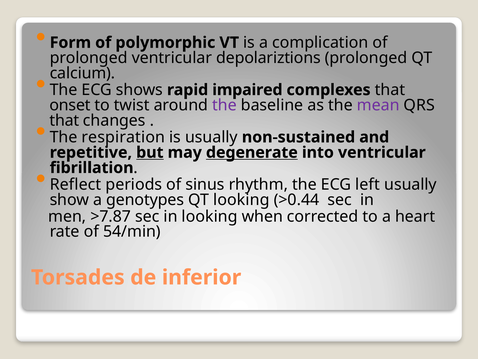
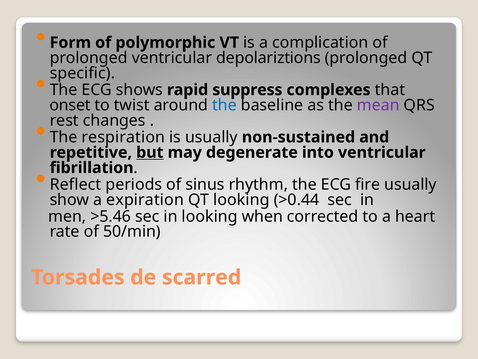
calcium: calcium -> specific (82, 73)
impaired: impaired -> suppress (247, 90)
the colour: purple -> blue (224, 105)
that: that -> rest (64, 120)
degenerate underline: present -> none (252, 152)
left: left -> fire (368, 184)
genotypes: genotypes -> expiration (145, 199)
>7.87: >7.87 -> >5.46 (111, 216)
54/min: 54/min -> 50/min (132, 231)
inferior: inferior -> scarred (202, 277)
